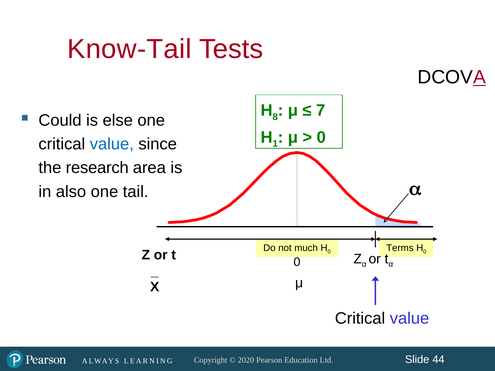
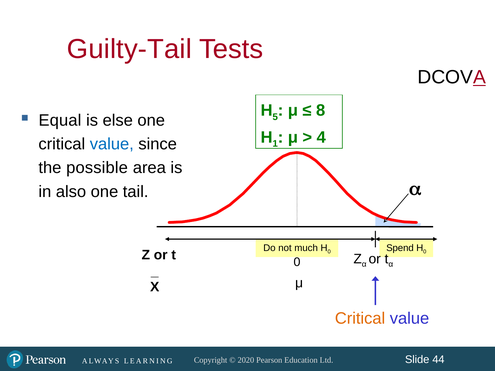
Know-Tail: Know-Tail -> Guilty-Tail (129, 49)
8: 8 -> 5 (275, 117)
7: 7 -> 8 (321, 111)
Could: Could -> Equal (60, 120)
0: 0 -> 4 (321, 137)
research: research -> possible (97, 168)
Terms: Terms -> Spend (400, 248)
Critical colour: black -> orange (360, 319)
